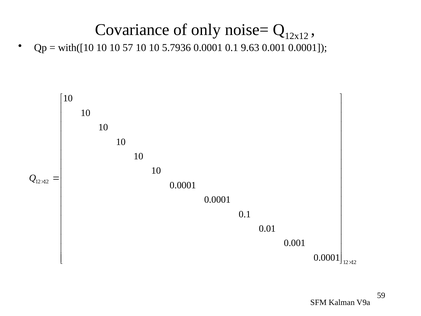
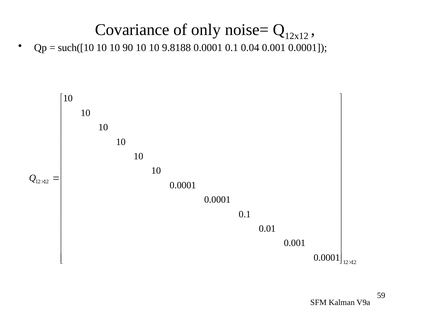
with([10: with([10 -> such([10 (76, 48)
57: 57 -> 90 (128, 48)
5.7936: 5.7936 -> 9.8188 (176, 48)
9.63: 9.63 -> 0.04 (250, 48)
